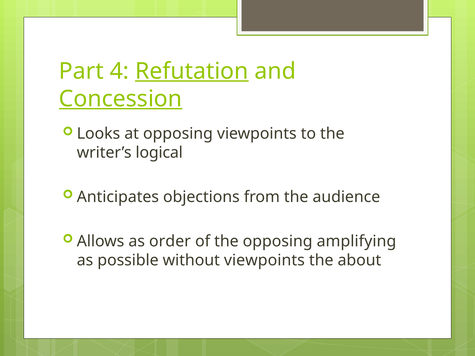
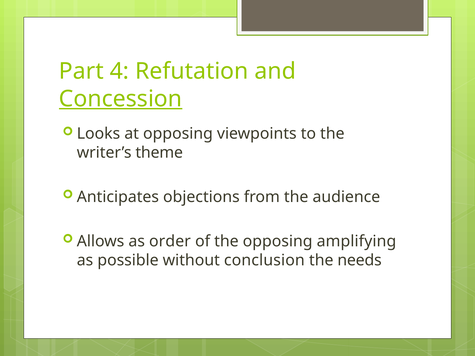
Refutation underline: present -> none (192, 71)
logical: logical -> theme (159, 153)
without viewpoints: viewpoints -> conclusion (264, 260)
about: about -> needs (360, 260)
